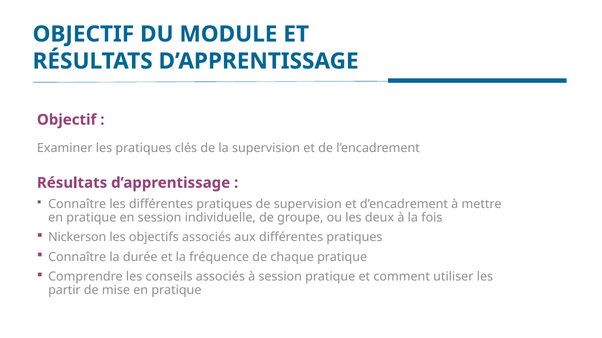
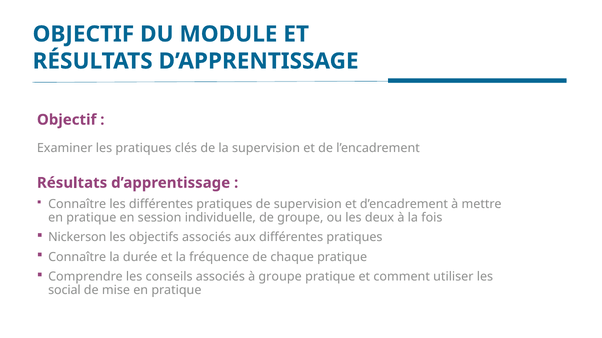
à session: session -> groupe (280, 277)
partir: partir -> social (64, 291)
